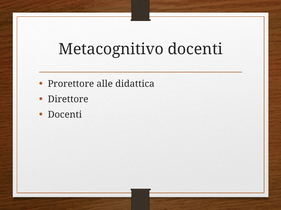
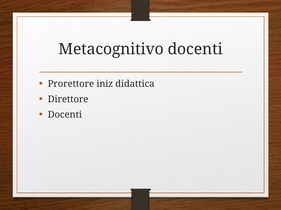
alle: alle -> iniz (105, 84)
